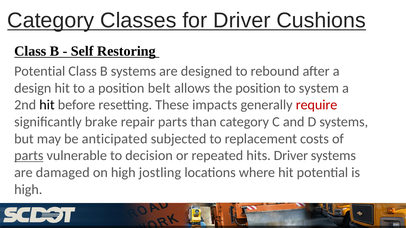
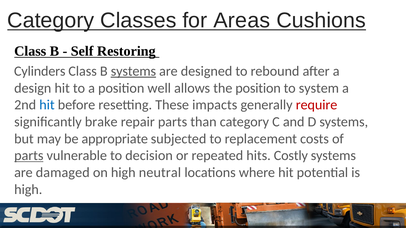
for Driver: Driver -> Areas (242, 21)
Potential: Potential -> Cylinders (40, 71)
systems underline: none -> present (133, 71)
belt: belt -> well (159, 88)
hit colour: black -> blue (47, 105)
anticipated: anticipated -> appropriate (115, 139)
hits Driver: Driver -> Costly (291, 156)
jostling: jostling -> neutral (160, 173)
